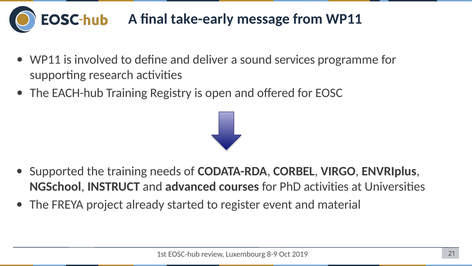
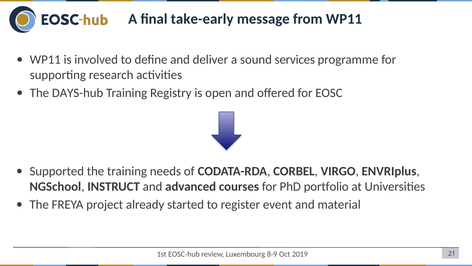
EACH-hub: EACH-hub -> DAYS-hub (78, 93)
PhD activities: activities -> portfolio (326, 186)
